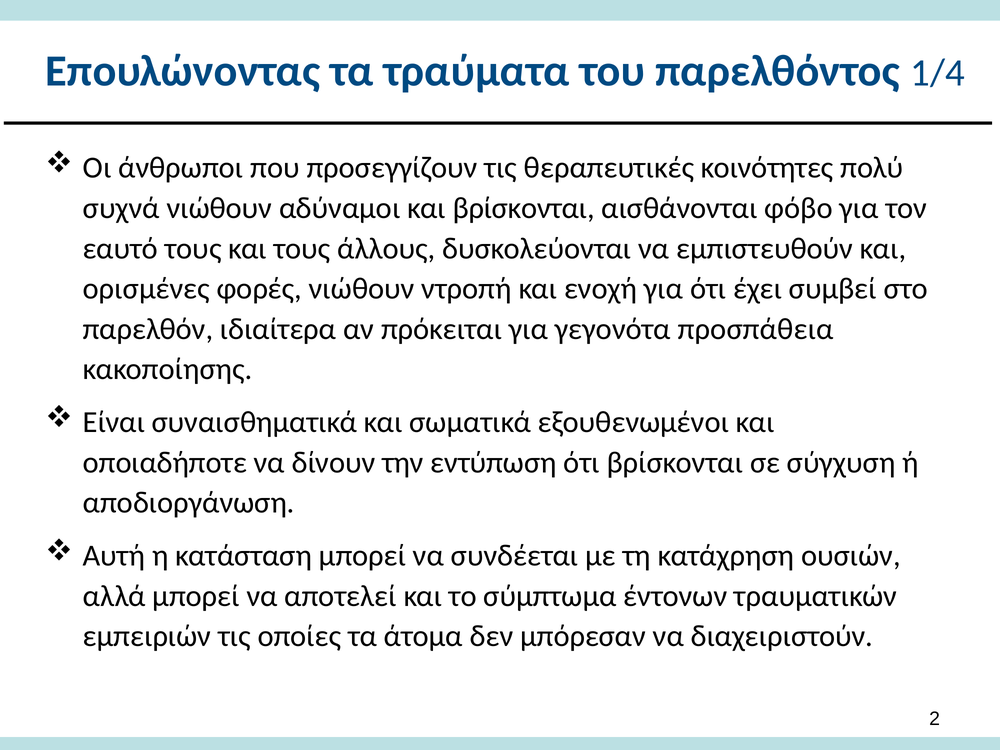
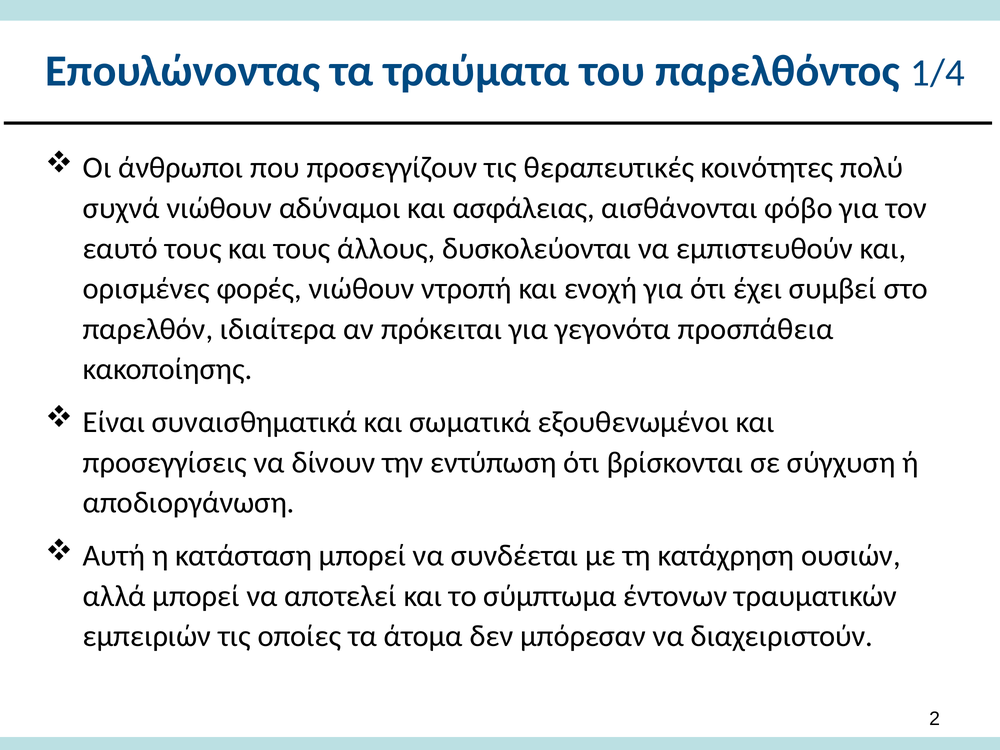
και βρίσκονται: βρίσκονται -> ασφάλειας (524, 208)
οποιαδήποτε: οποιαδήποτε -> προσεγγίσεις (165, 463)
